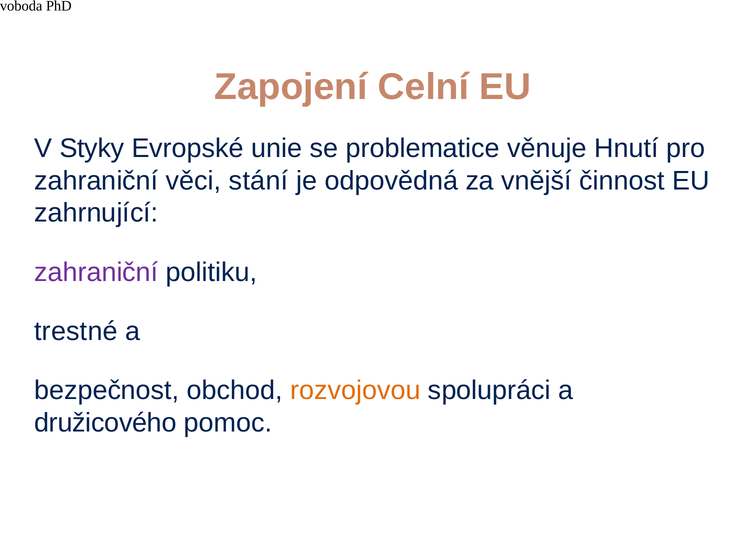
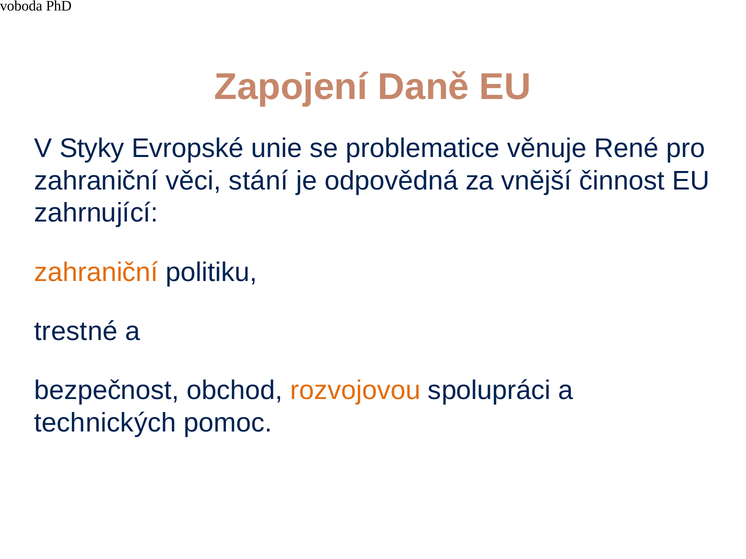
Celní: Celní -> Daně (423, 87)
Hnutí: Hnutí -> René (626, 149)
zahraniční colour: purple -> orange (96, 272)
družicového: družicového -> technických (105, 423)
